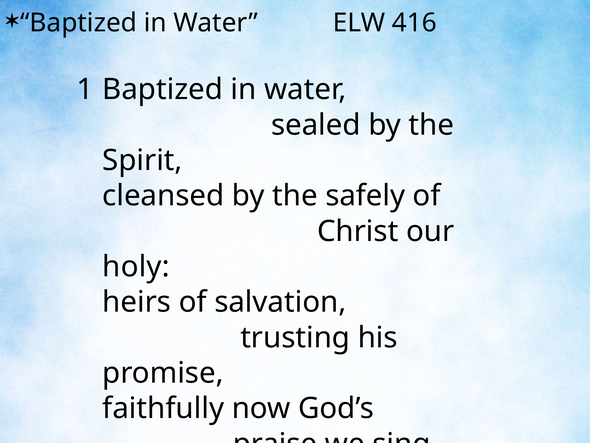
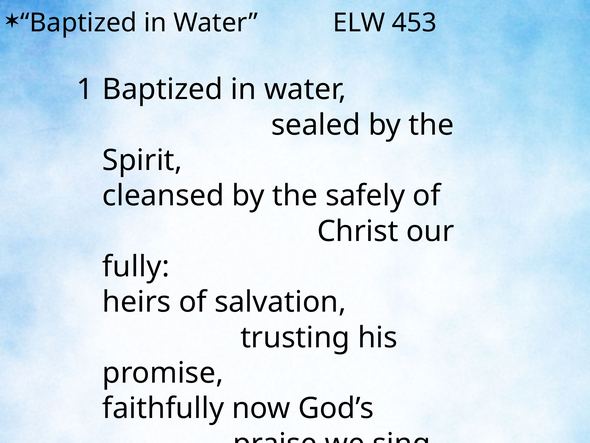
416: 416 -> 453 (414, 23)
holy: holy -> fully (136, 266)
